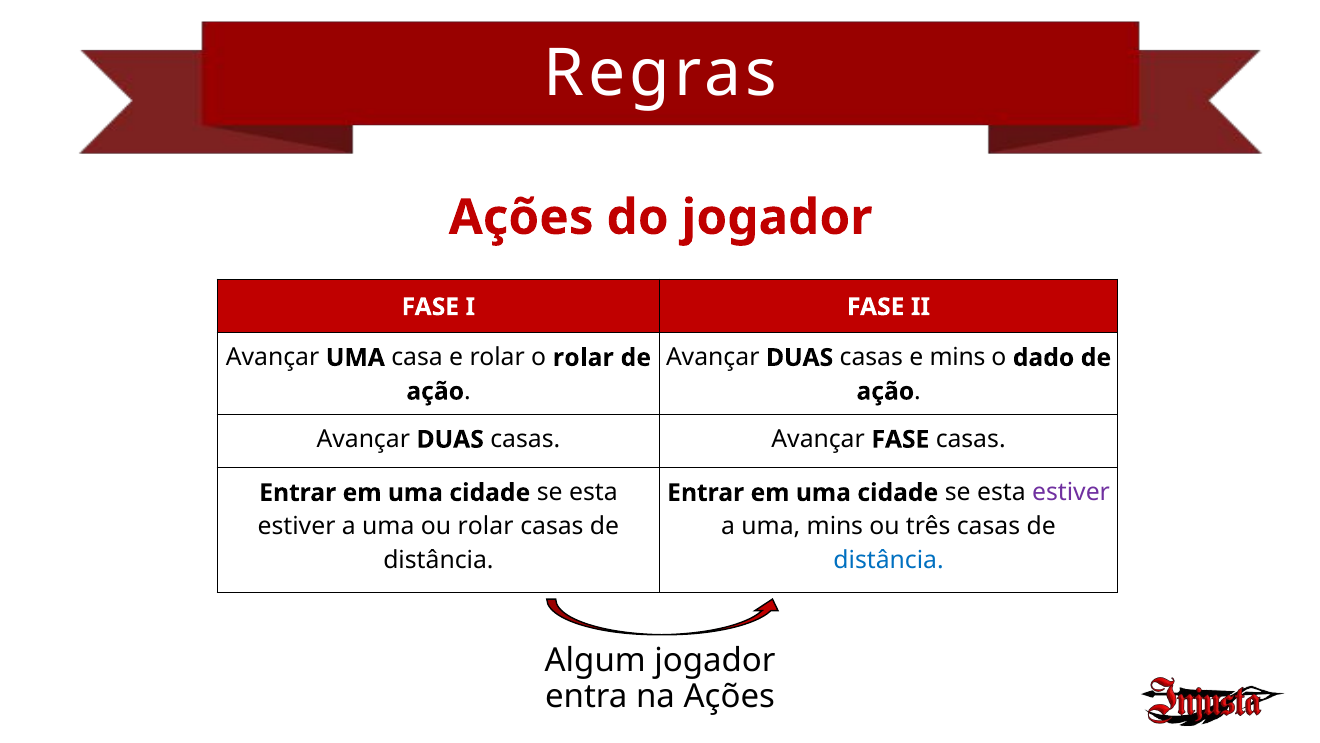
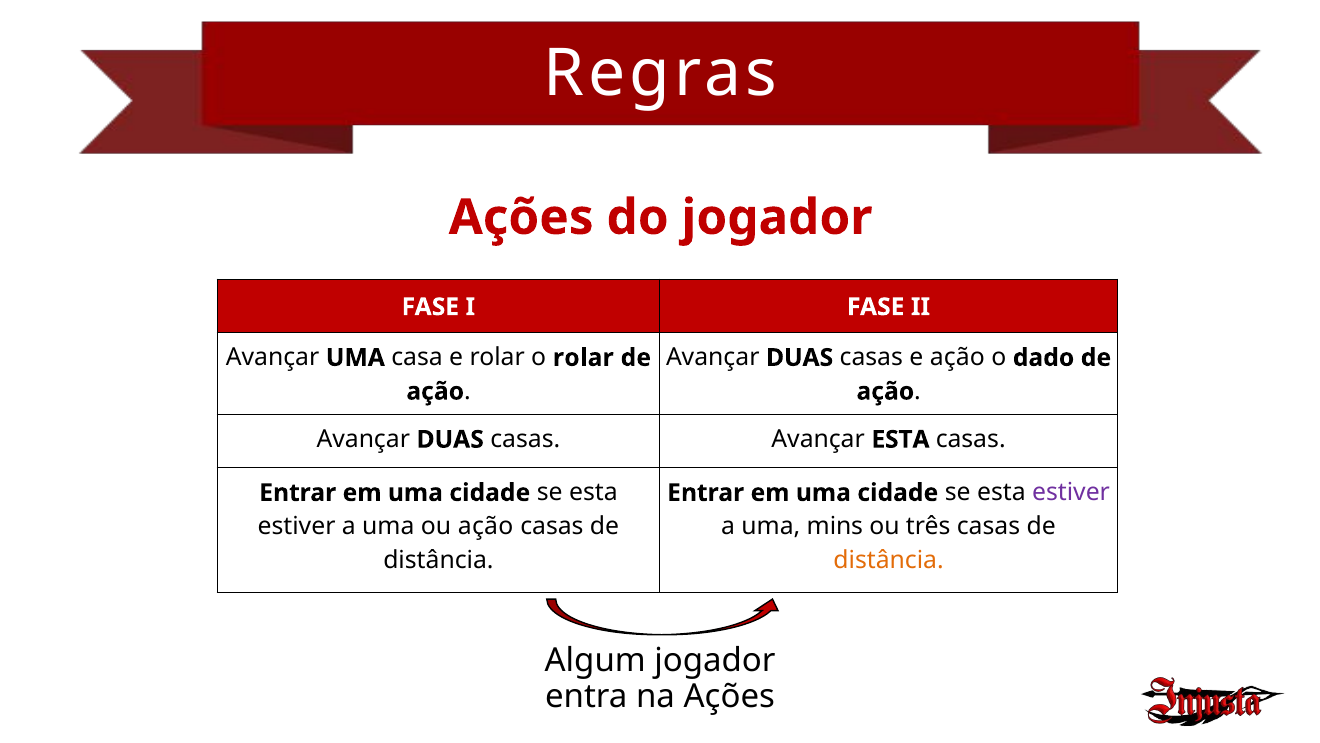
e mins: mins -> ação (957, 357)
Avançar FASE: FASE -> ESTA (900, 439)
ou rolar: rolar -> ação (486, 526)
distância colour: blue -> orange (889, 560)
